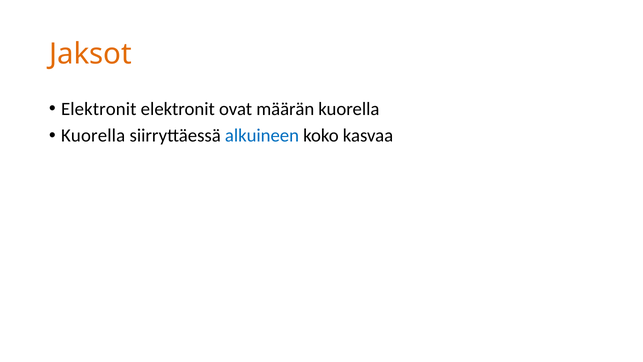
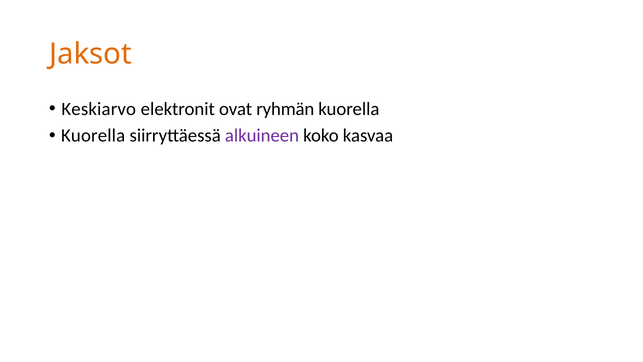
Elektronit: Elektronit -> Keskiarvo (99, 109)
määrän: määrän -> ryhmän (285, 109)
alkuineen colour: blue -> purple (262, 136)
